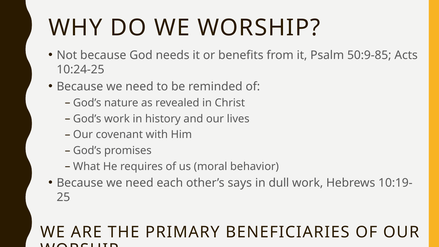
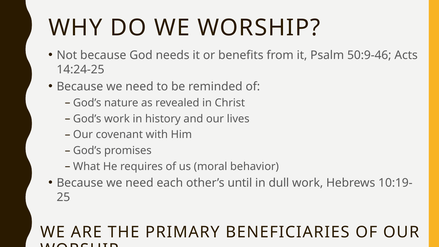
50:9-85: 50:9-85 -> 50:9-46 (369, 55)
10:24-25: 10:24-25 -> 14:24-25 (80, 69)
says: says -> until (240, 183)
